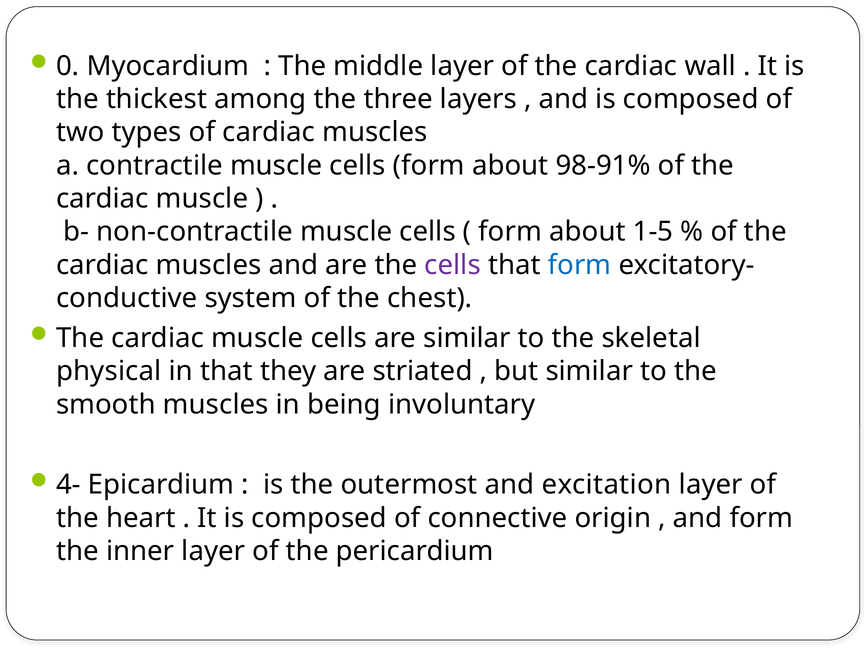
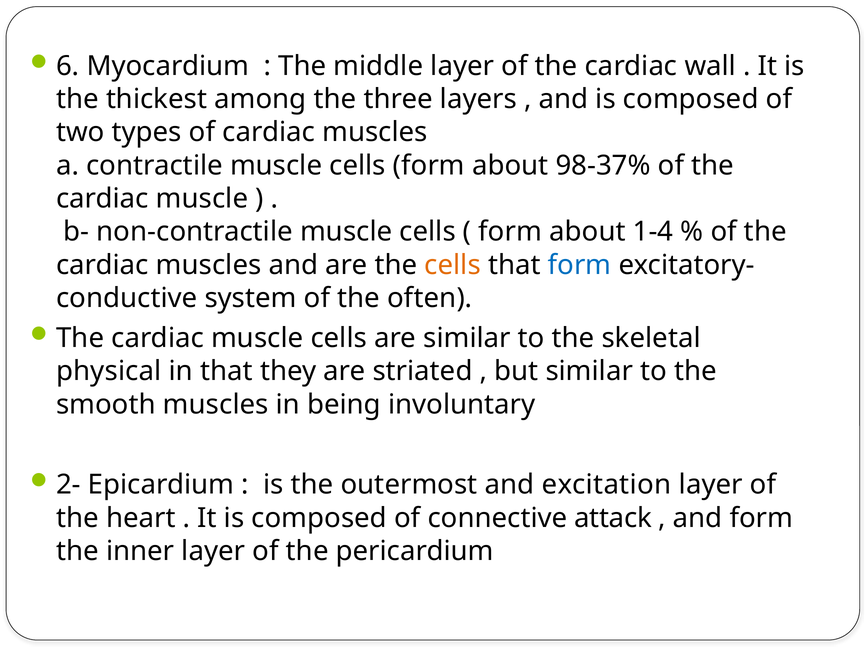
0: 0 -> 6 (68, 66)
98-91%: 98-91% -> 98-37% (603, 166)
1-5: 1-5 -> 1-4 (653, 232)
cells colour: purple -> orange (453, 265)
chest: chest -> often (430, 298)
4-: 4- -> 2- (68, 485)
origin: origin -> attack (613, 518)
